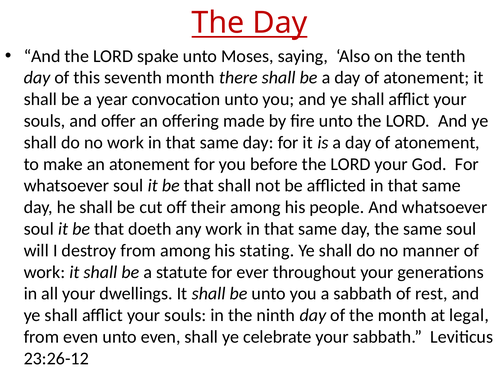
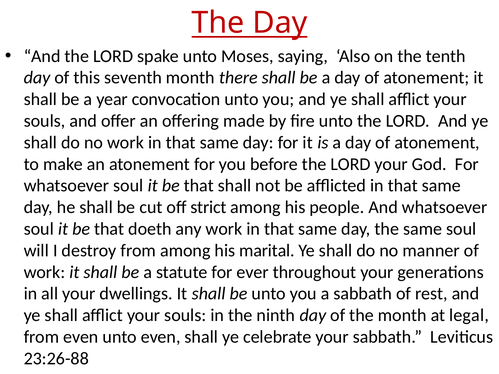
their: their -> strict (208, 207)
stating: stating -> marital (267, 251)
23:26-12: 23:26-12 -> 23:26-88 (56, 359)
